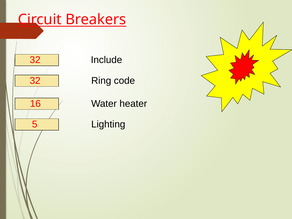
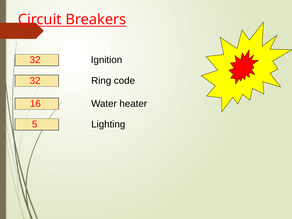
Include: Include -> Ignition (106, 60)
